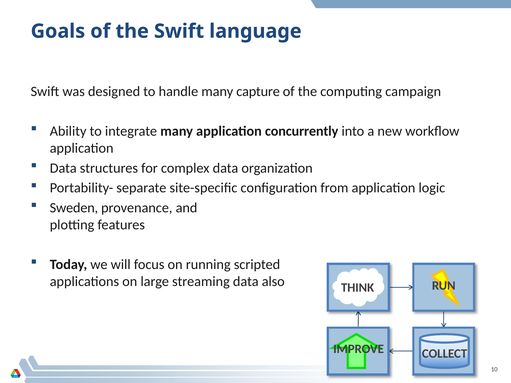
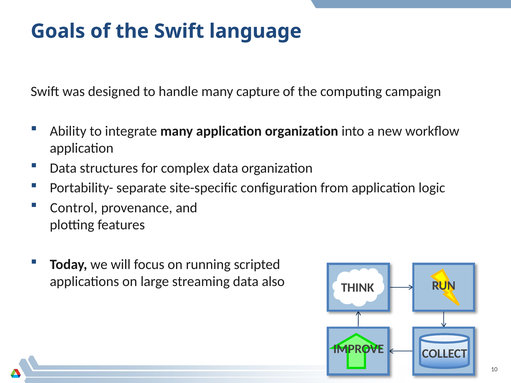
application concurrently: concurrently -> organization (302, 131)
Sweden: Sweden -> Control (74, 208)
